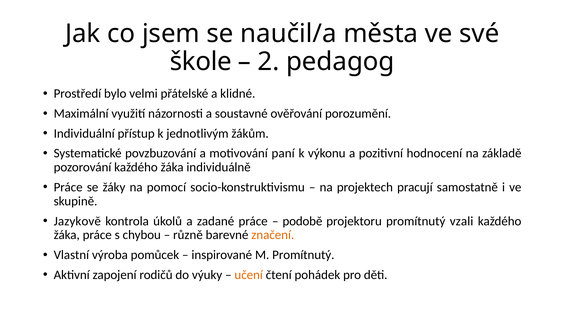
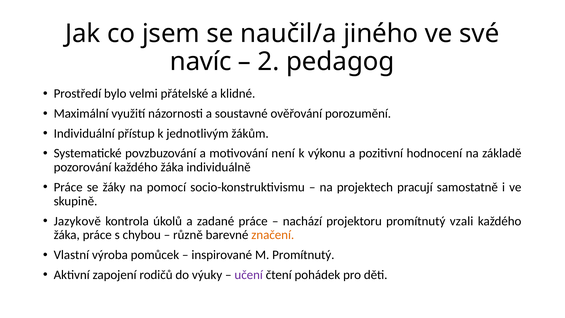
města: města -> jiného (381, 33)
škole: škole -> navíc (201, 61)
paní: paní -> není (283, 153)
podobě: podobě -> nachází (302, 221)
učení colour: orange -> purple (249, 275)
